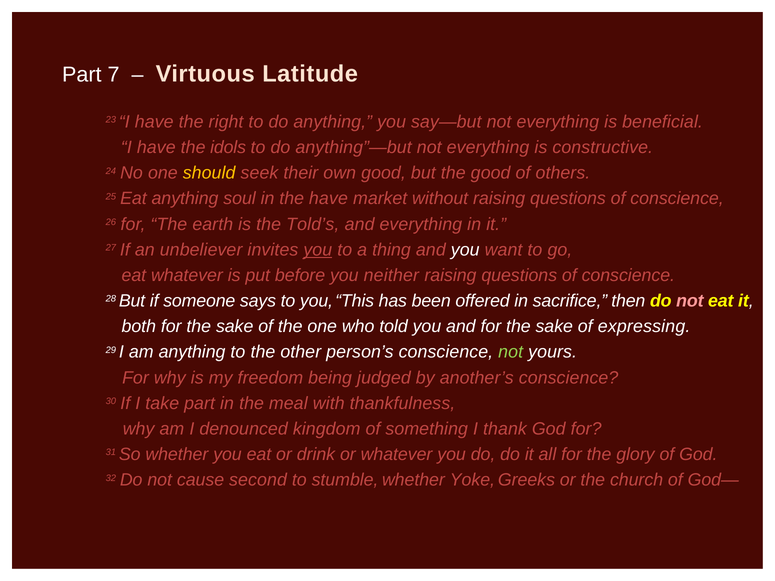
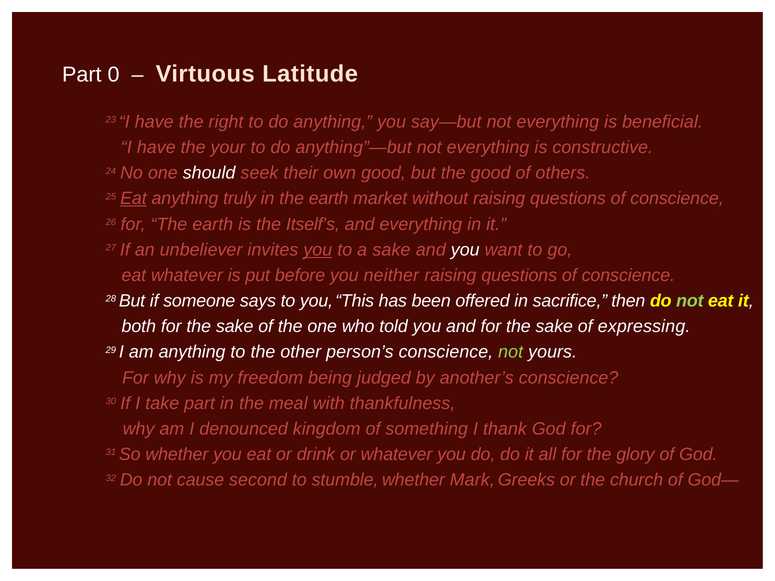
7: 7 -> 0 (114, 75)
idols: idols -> your (228, 147)
should colour: yellow -> white (209, 173)
Eat underline: none -> present (133, 199)
soul: soul -> truly (240, 199)
in the have: have -> earth (329, 199)
Told’s: Told’s -> Itself’s (313, 224)
a thing: thing -> sake (391, 250)
not colour: pink -> light green (690, 301)
Yoke: Yoke -> Mark (472, 480)
